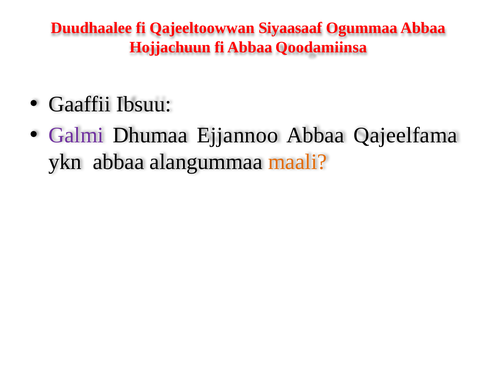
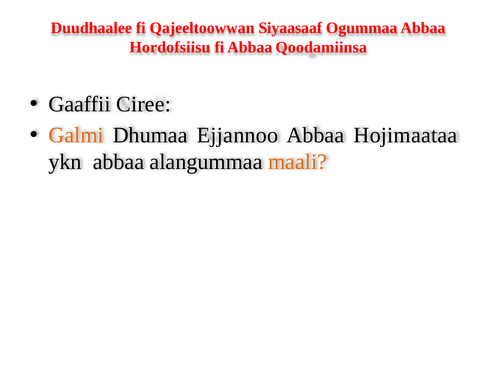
Hojjachuun: Hojjachuun -> Hordofsiisu (170, 47)
Ibsuu: Ibsuu -> Ciree (144, 104)
Galmi colour: purple -> orange (76, 135)
Qajeelfama: Qajeelfama -> Hojimaataa (405, 135)
